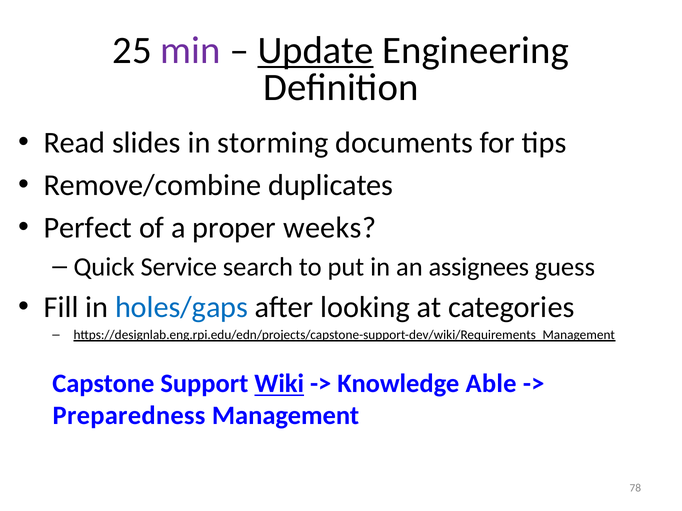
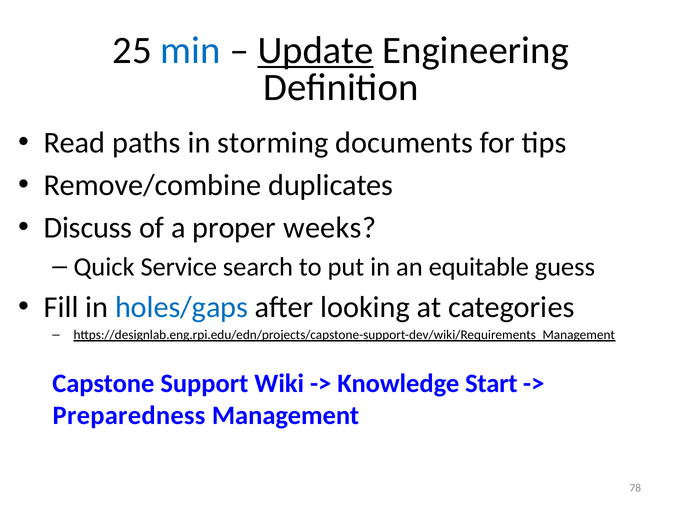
min colour: purple -> blue (191, 50)
slides: slides -> paths (146, 143)
Perfect: Perfect -> Discuss (88, 228)
assignees: assignees -> equitable (479, 267)
Wiki underline: present -> none (279, 384)
Able: Able -> Start (491, 384)
